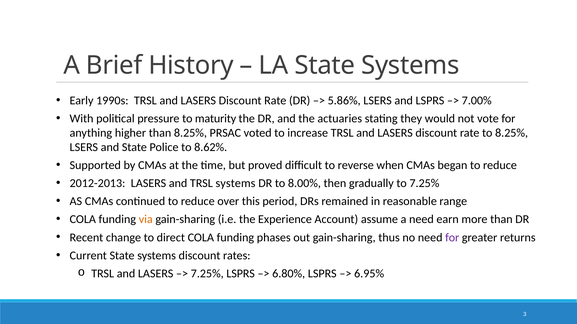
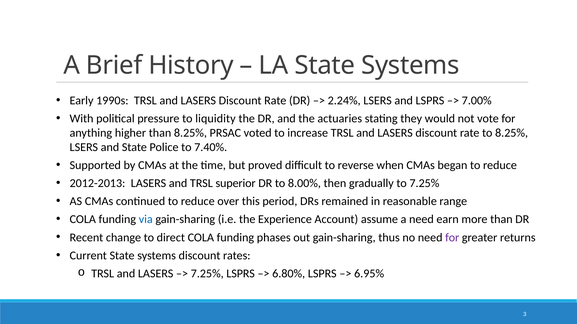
5.86%: 5.86% -> 2.24% (344, 101)
maturity: maturity -> liquidity (215, 119)
8.62%: 8.62% -> 7.40% (211, 148)
TRSL systems: systems -> superior (236, 184)
via colour: orange -> blue (146, 220)
